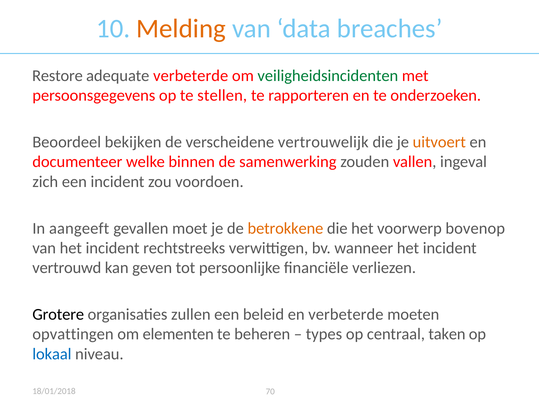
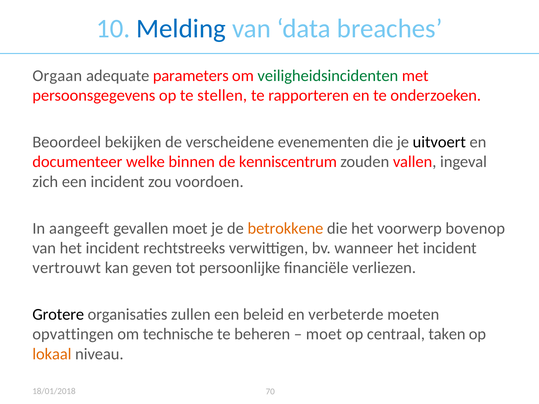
Melding colour: orange -> blue (181, 29)
Restore: Restore -> Orgaan (57, 76)
adequate verbeterde: verbeterde -> parameters (191, 76)
vertrouwelijk: vertrouwelijk -> evenementen (323, 142)
uitvoert colour: orange -> black (439, 142)
samenwerking: samenwerking -> kenniscentrum (288, 162)
vertrouwd: vertrouwd -> vertrouwt (67, 268)
elementen: elementen -> technische (178, 334)
types: types -> moet (324, 334)
lokaal colour: blue -> orange (52, 354)
